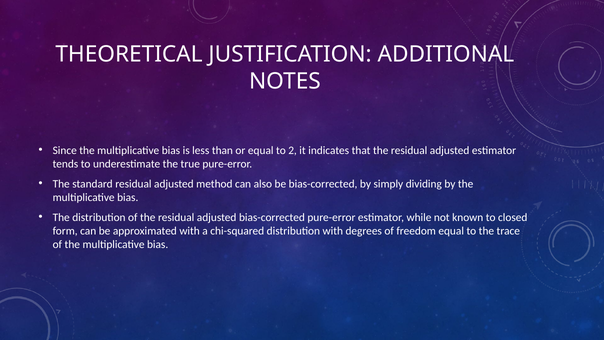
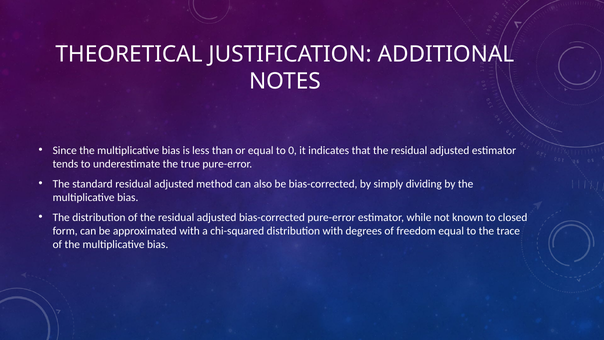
2: 2 -> 0 (293, 150)
